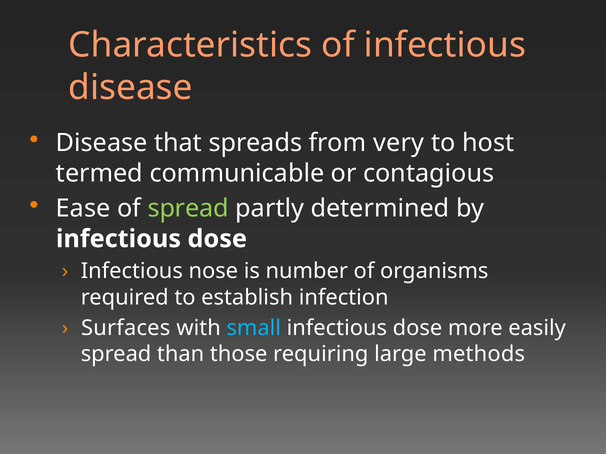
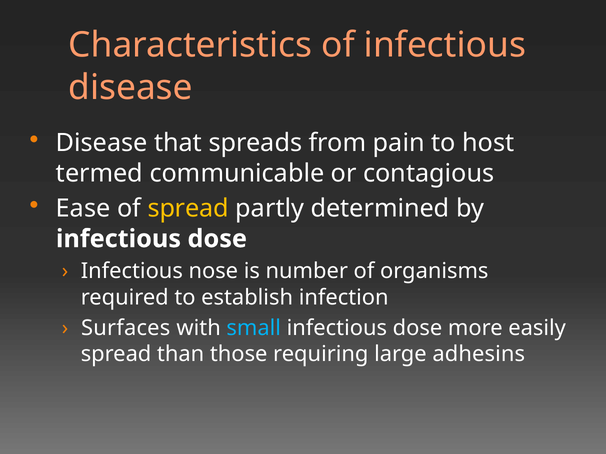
very: very -> pain (399, 143)
spread colour: light green -> yellow (188, 209)
methods: methods -> adhesins (479, 355)
